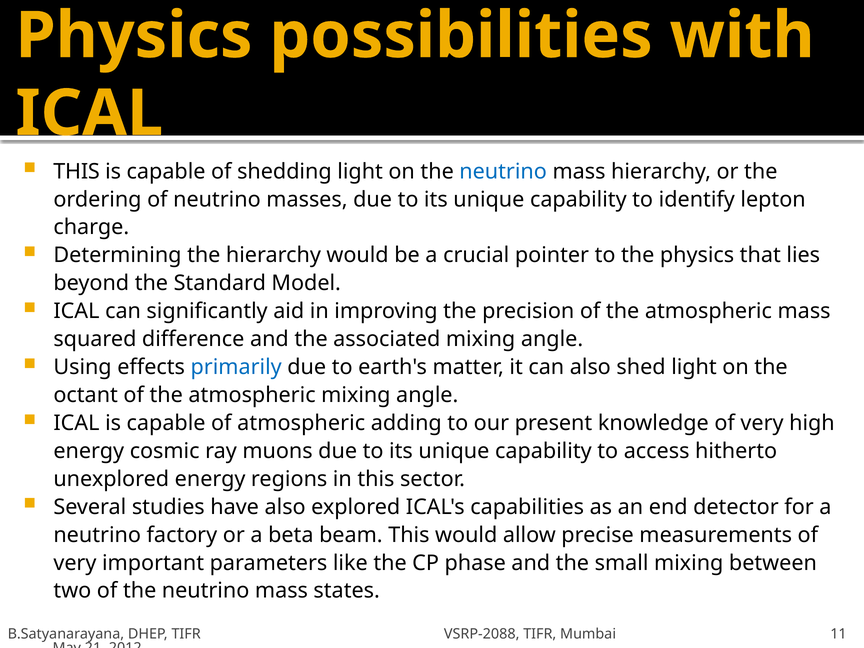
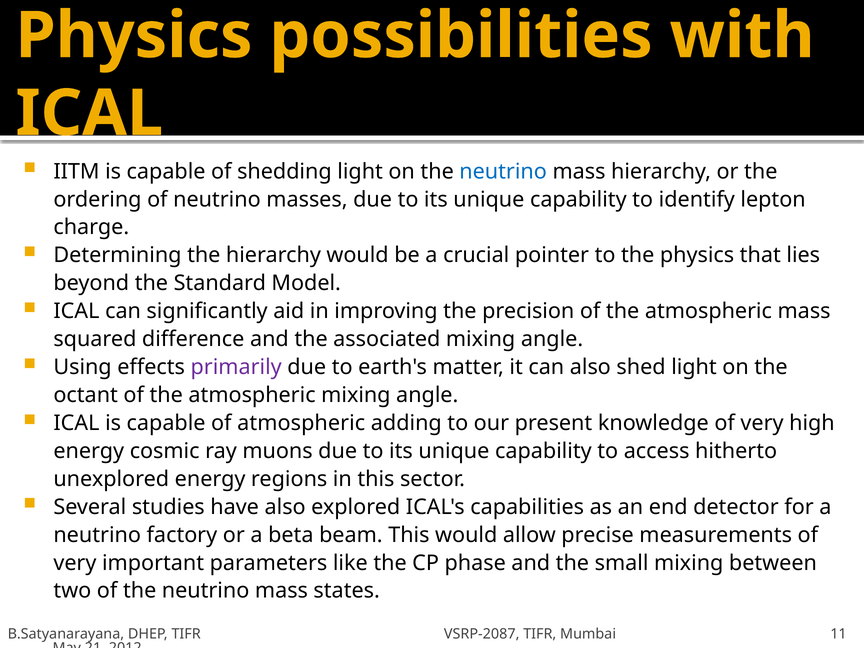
THIS: THIS -> IITM (76, 171)
primarily colour: blue -> purple (236, 367)
VSRP-2088: VSRP-2088 -> VSRP-2087 (482, 634)
